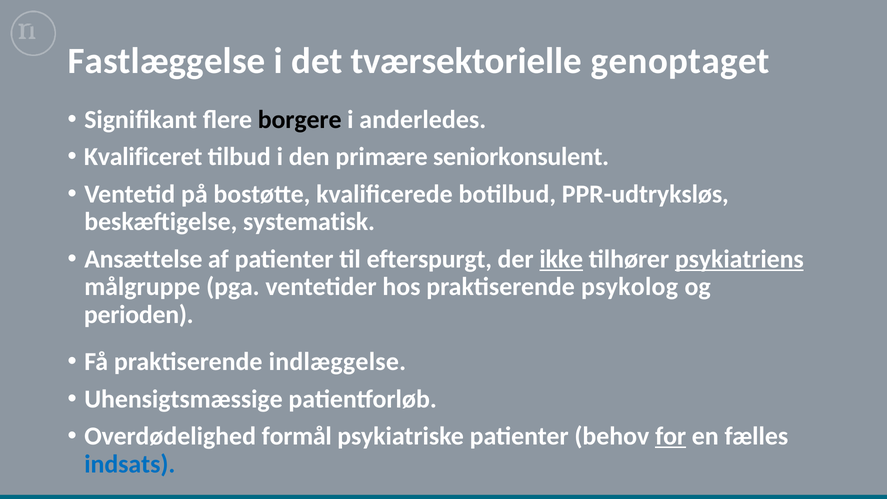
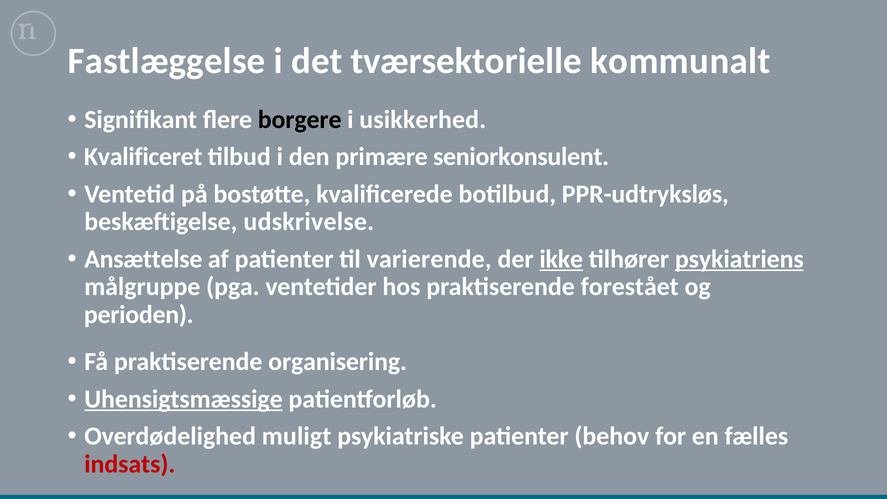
genoptaget: genoptaget -> kommunalt (680, 61)
anderledes: anderledes -> usikkerhed (423, 120)
systematisk: systematisk -> udskrivelse (309, 222)
efterspurgt: efterspurgt -> varierende (429, 259)
psykolog: psykolog -> forestået (630, 287)
indlæggelse: indlæggelse -> organisering (338, 362)
Uhensigtsmæssige underline: none -> present (183, 399)
formål: formål -> muligt (297, 436)
for underline: present -> none (671, 436)
indsats colour: blue -> red (130, 464)
